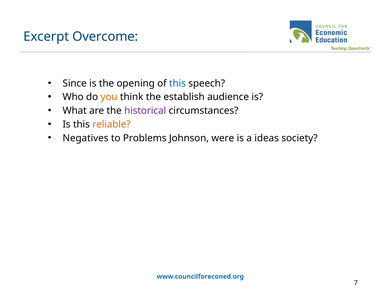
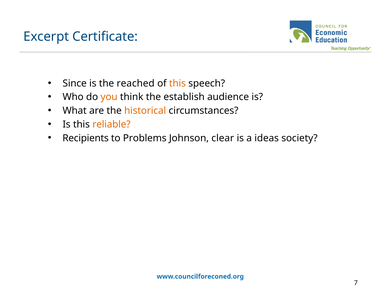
Overcome: Overcome -> Certificate (105, 37)
opening: opening -> reached (136, 83)
this colour: blue -> orange (177, 83)
historical colour: purple -> orange (145, 111)
Negatives: Negatives -> Recipients (86, 138)
were: were -> clear (223, 138)
